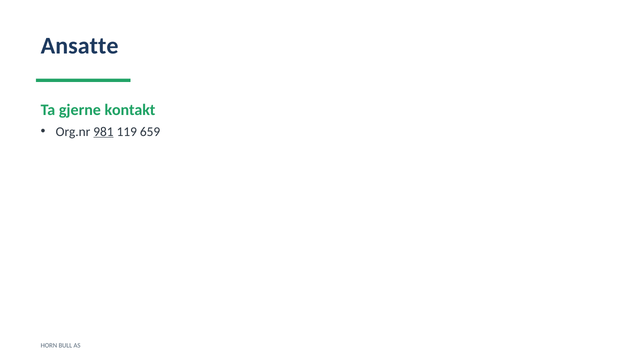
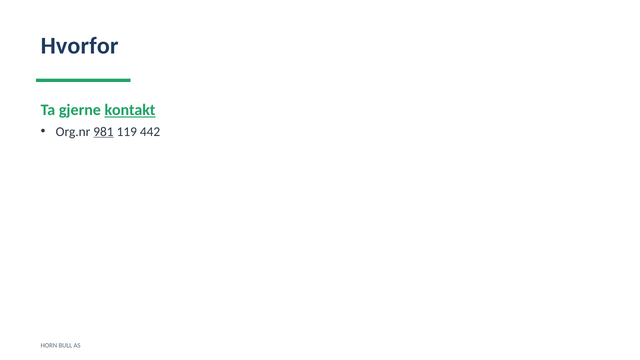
Ansatte: Ansatte -> Hvorfor (80, 46)
kontakt underline: none -> present (130, 110)
659: 659 -> 442 (150, 132)
